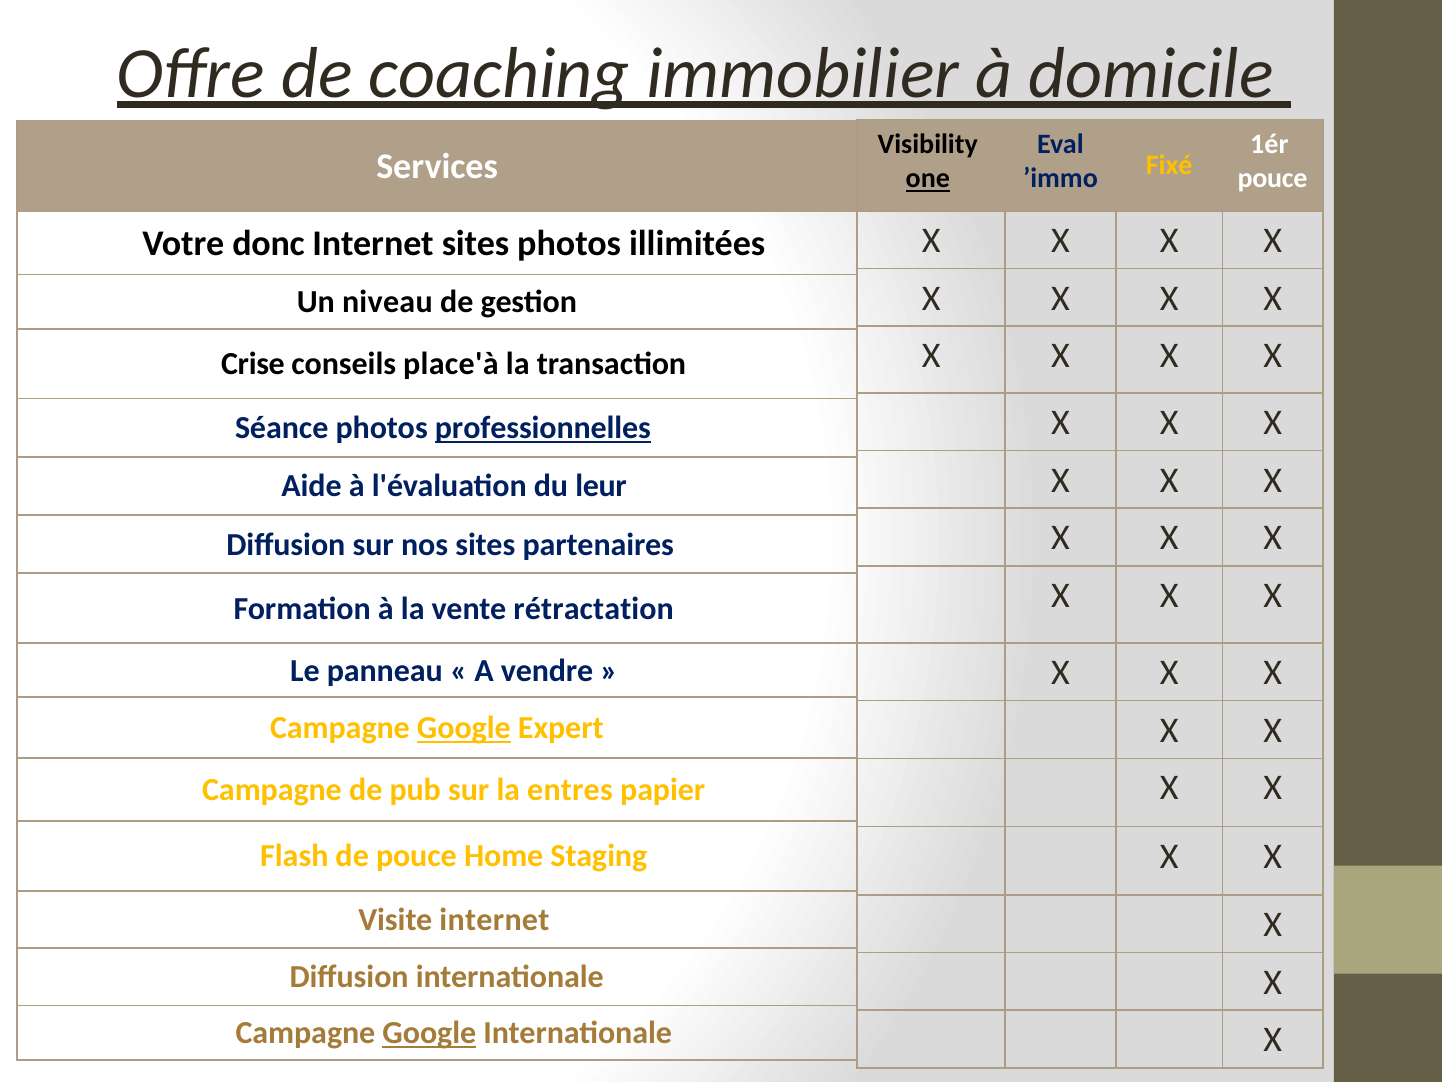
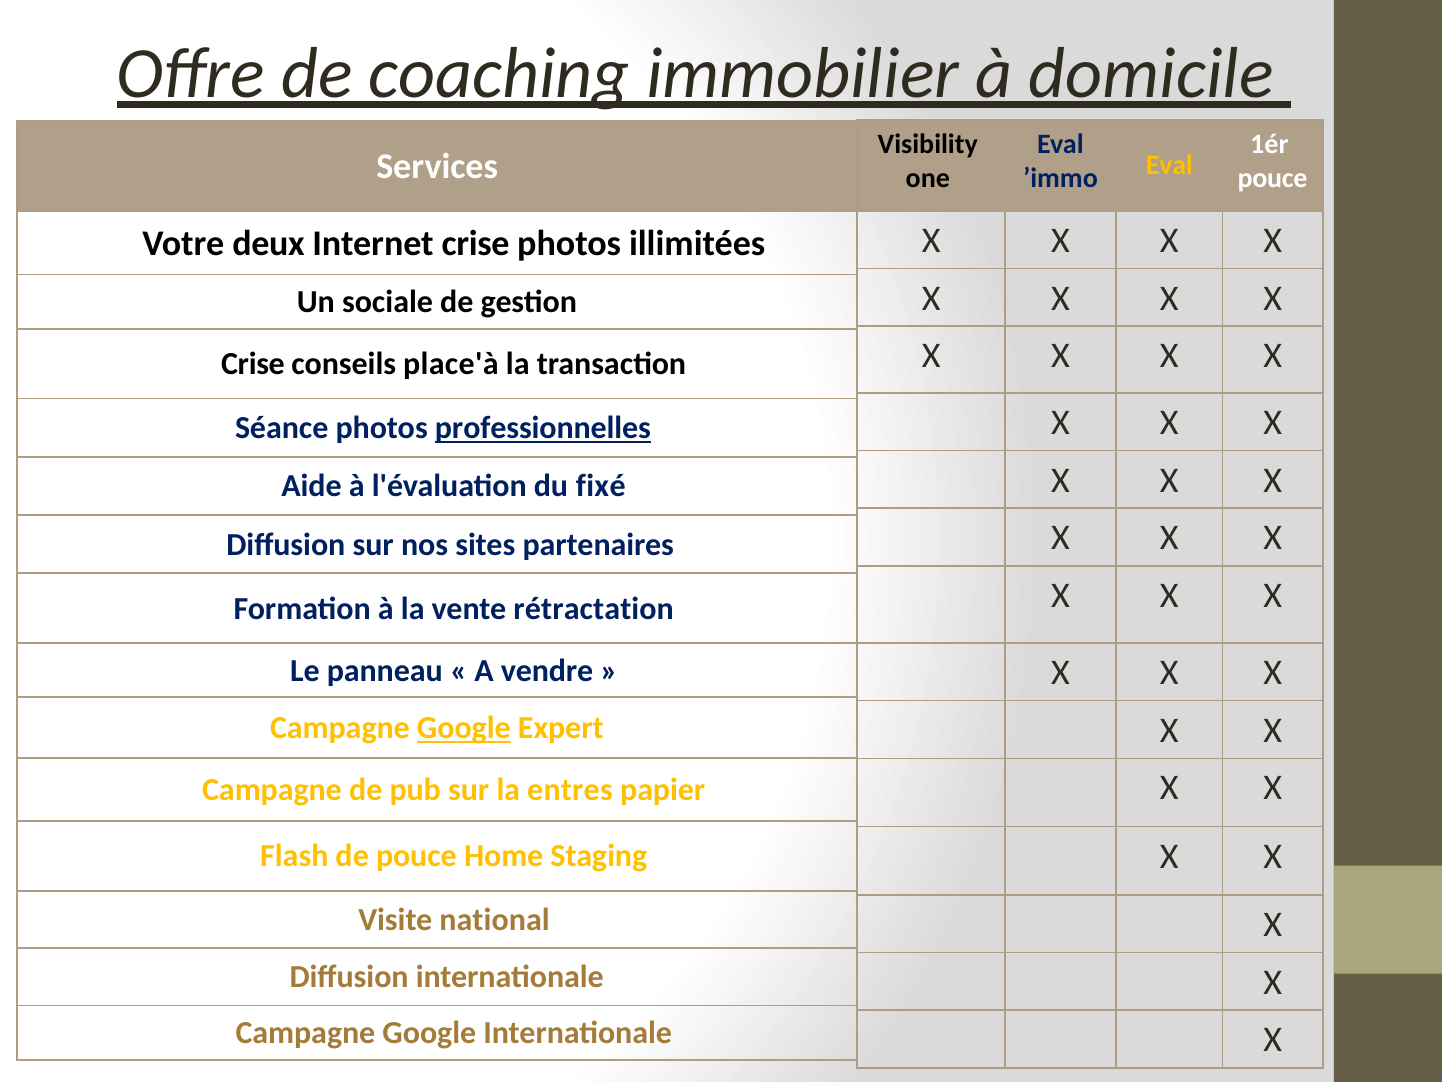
one underline: present -> none (928, 179)
’immo Fixé: Fixé -> Eval (1169, 166)
donc: donc -> deux (269, 243)
Internet sites: sites -> crise (476, 243)
niveau: niveau -> sociale (388, 302)
leur: leur -> fixé (601, 486)
Visite internet: internet -> national (495, 920)
Google underline: present -> none (429, 1033)
